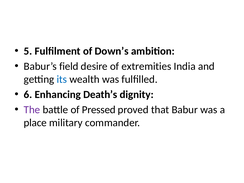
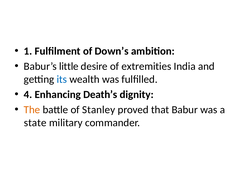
5: 5 -> 1 (28, 51)
field: field -> little (69, 66)
6: 6 -> 4 (28, 95)
The colour: purple -> orange (32, 110)
Pressed: Pressed -> Stanley (99, 110)
place: place -> state (35, 123)
